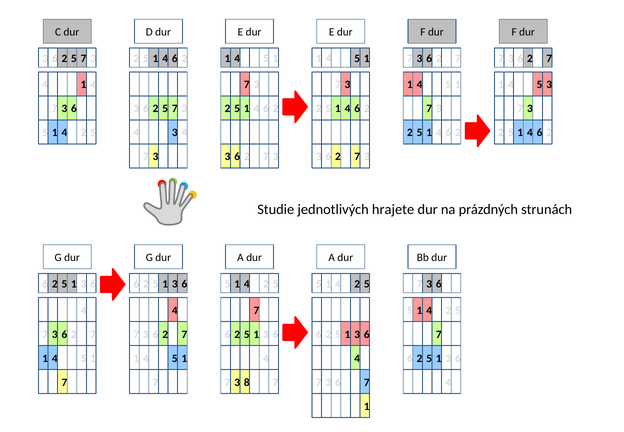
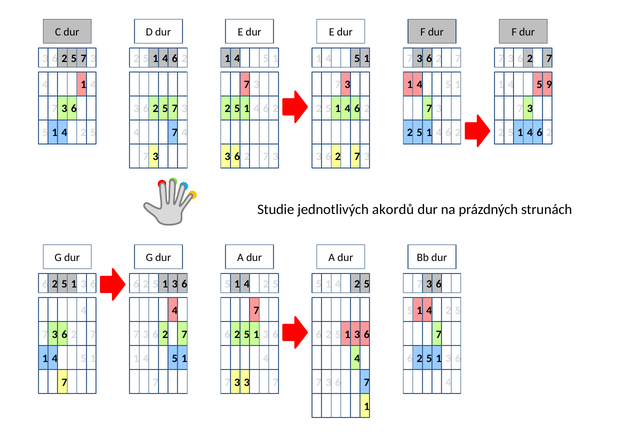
3: 3 -> 9 (549, 85)
3: 3 -> 7 (175, 133)
hrajete: hrajete -> akordů (393, 209)
7 3 8: 8 -> 3 (247, 382)
